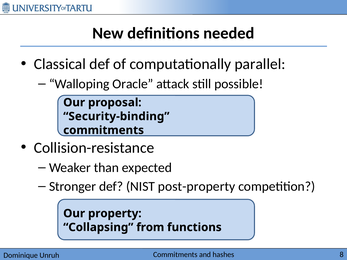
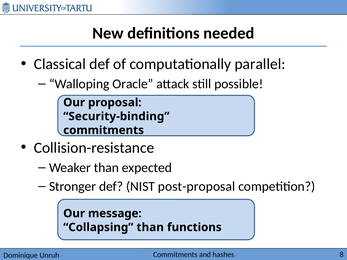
post-property: post-property -> post-proposal (197, 187)
property: property -> message (115, 214)
Collapsing from: from -> than (150, 228)
